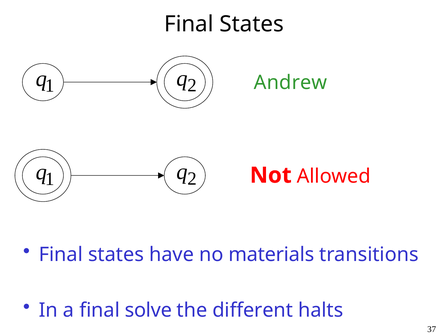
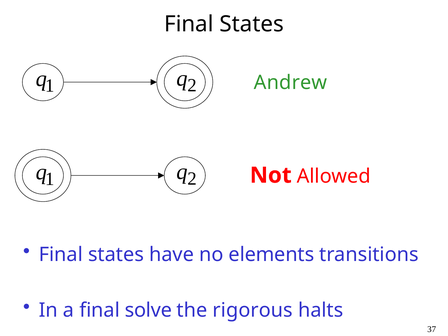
materials: materials -> elements (271, 254)
different: different -> rigorous (253, 310)
